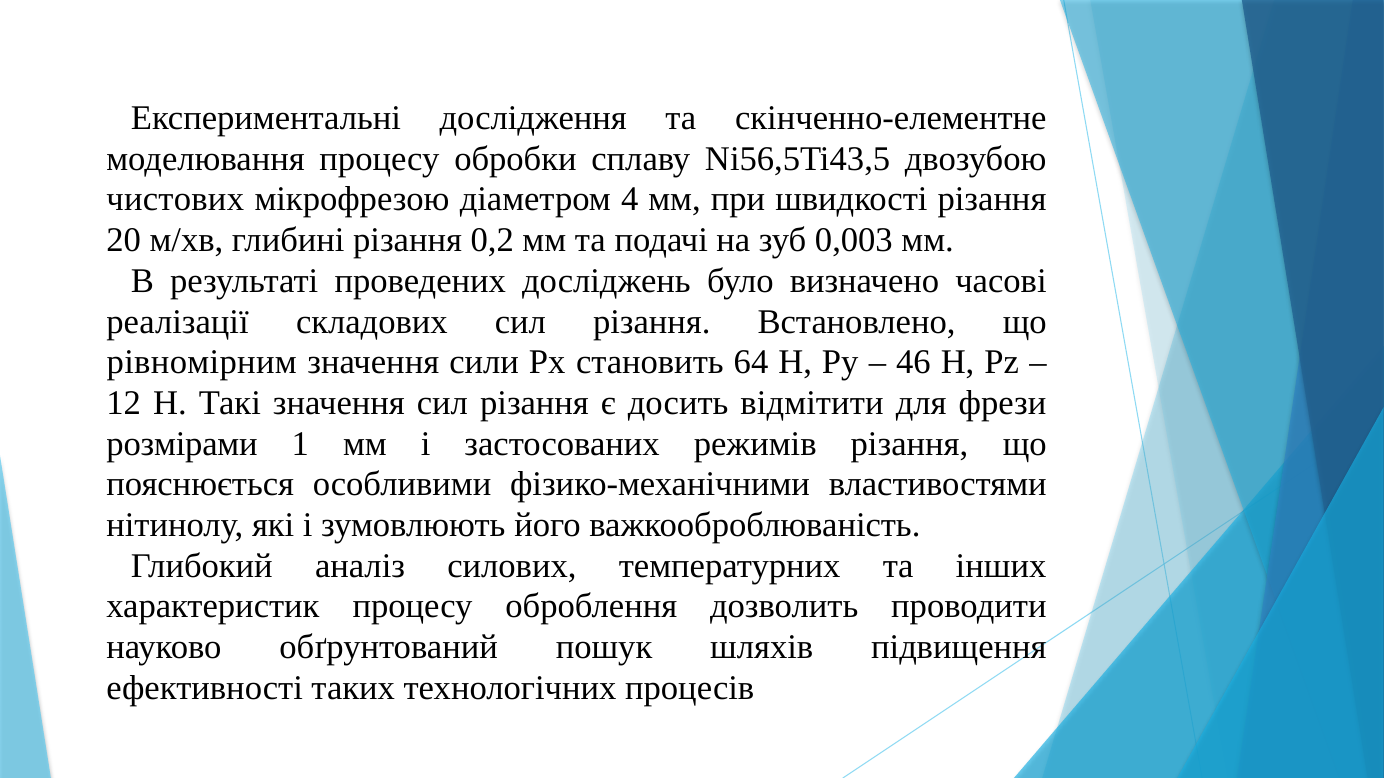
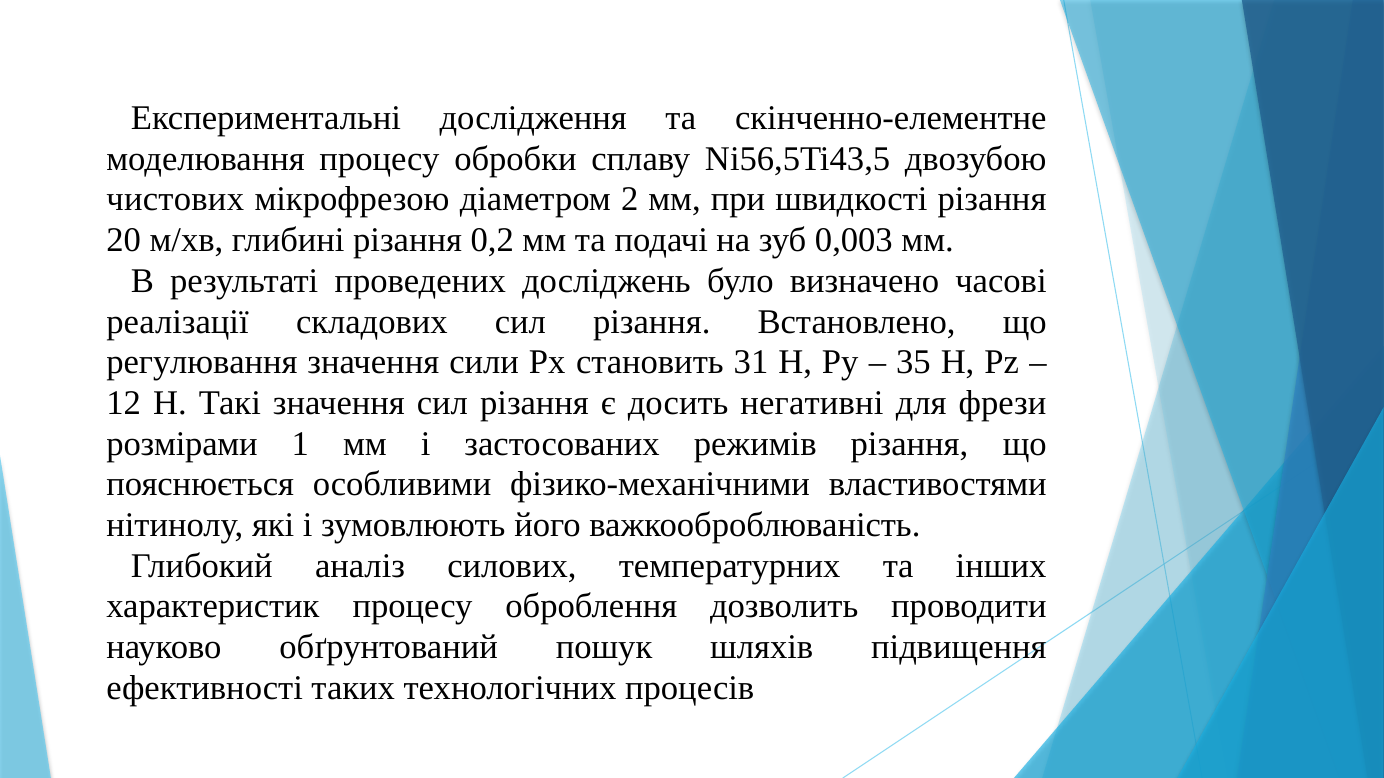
4: 4 -> 2 (630, 200)
рівномірним: рівномірним -> регулювання (202, 362)
64: 64 -> 31 (751, 362)
46: 46 -> 35 (913, 362)
відмітити: відмітити -> негативні (812, 403)
